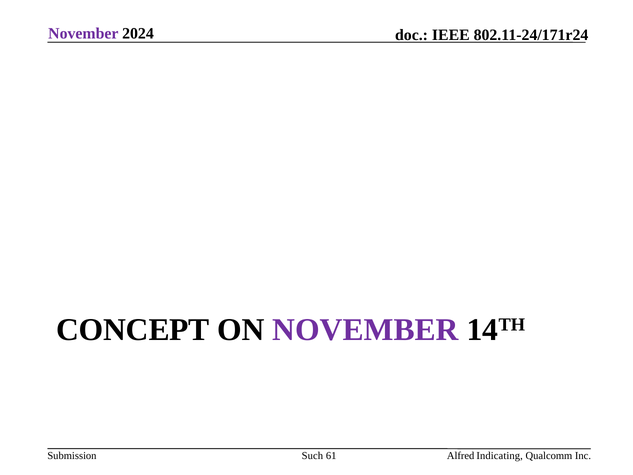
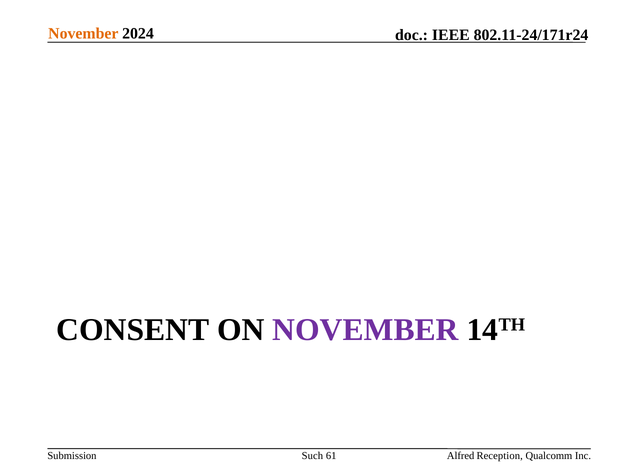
November colour: purple -> orange (83, 34)
CONCEPT: CONCEPT -> CONSENT (133, 329)
Indicating: Indicating -> Reception (500, 455)
